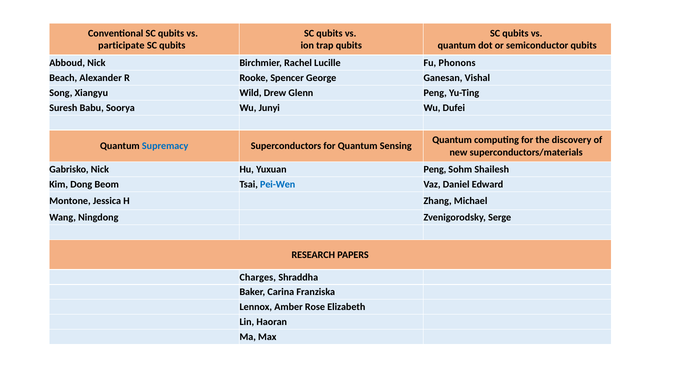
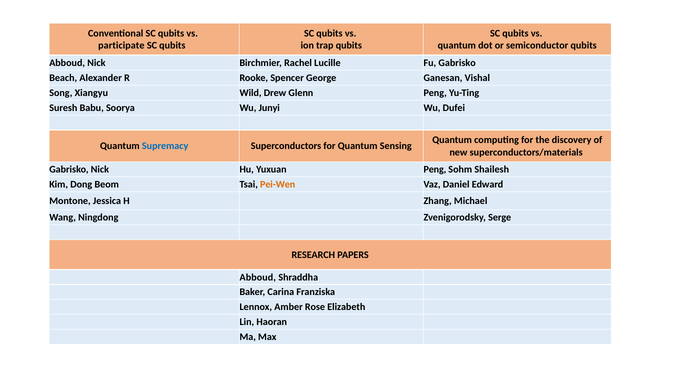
Fu Phonons: Phonons -> Gabrisko (457, 63)
Pei-Wen colour: blue -> orange (278, 184)
Charges: Charges -> Abboud (258, 277)
